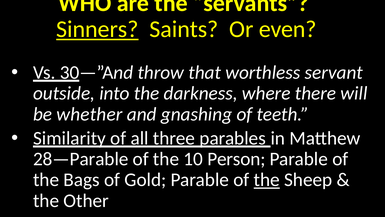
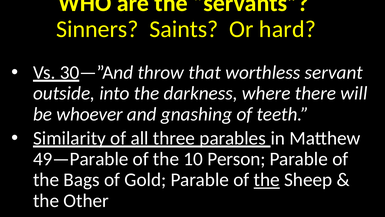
Sinners underline: present -> none (97, 29)
even: even -> hard (287, 29)
whether: whether -> whoever (90, 114)
28—Parable: 28—Parable -> 49—Parable (81, 159)
